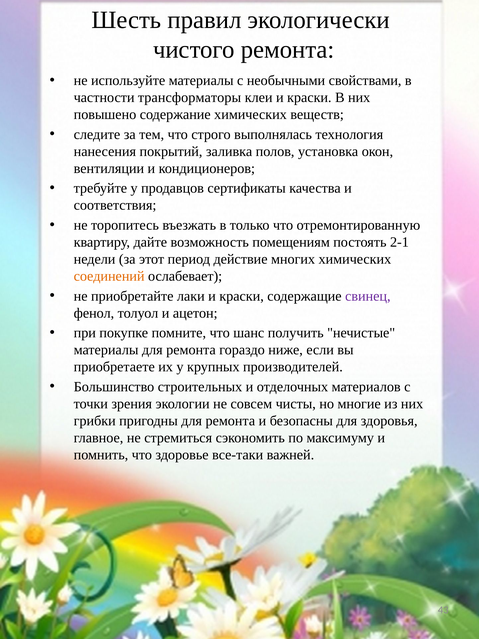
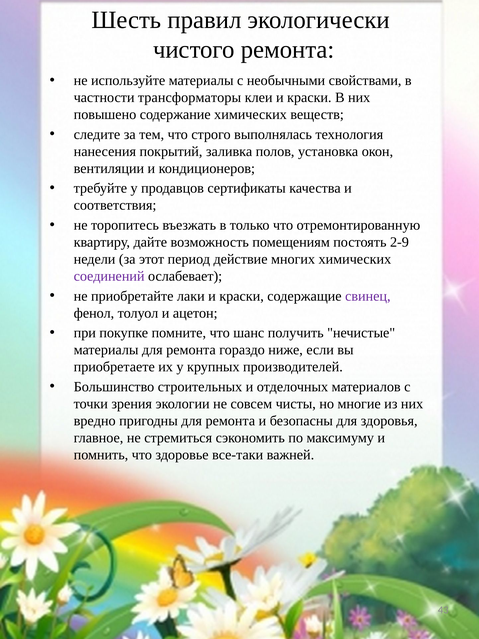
2-1: 2-1 -> 2-9 (399, 242)
соединений colour: orange -> purple (109, 276)
грибки: грибки -> вредно (95, 421)
